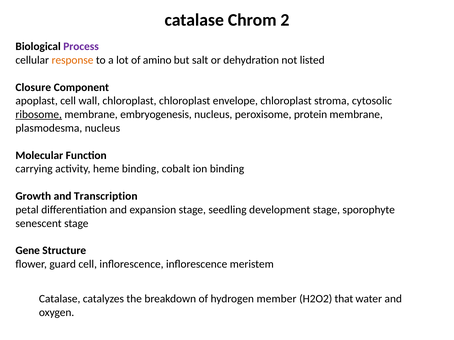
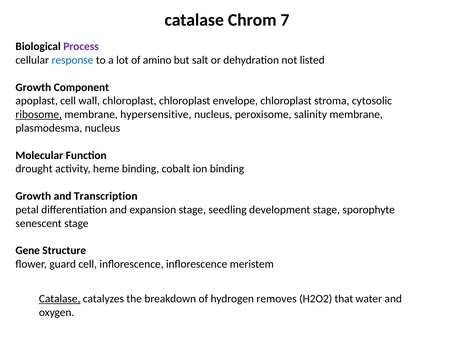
2: 2 -> 7 (285, 20)
response colour: orange -> blue (73, 60)
Closure: Closure -> Growth (33, 87)
embryogenesis: embryogenesis -> hypersensitive (156, 115)
protein: protein -> salinity (310, 115)
carrying: carrying -> drought (34, 169)
Catalase underline: none -> present (60, 299)
member: member -> removes (277, 299)
